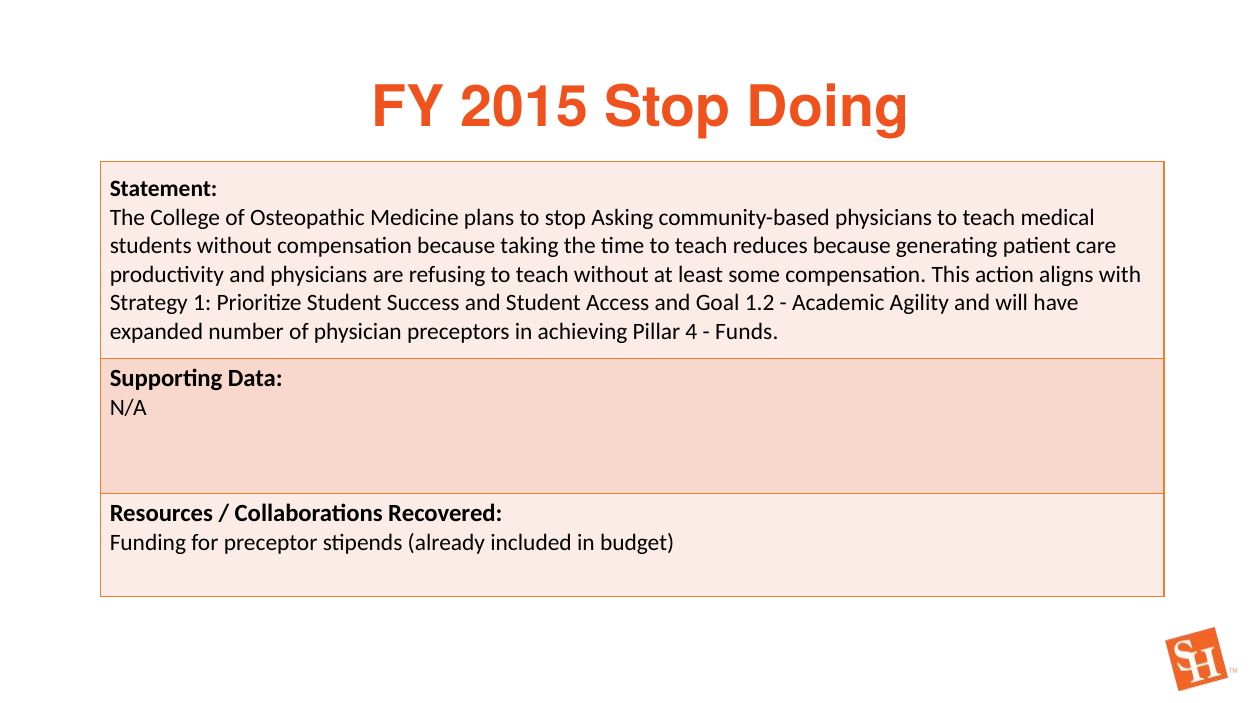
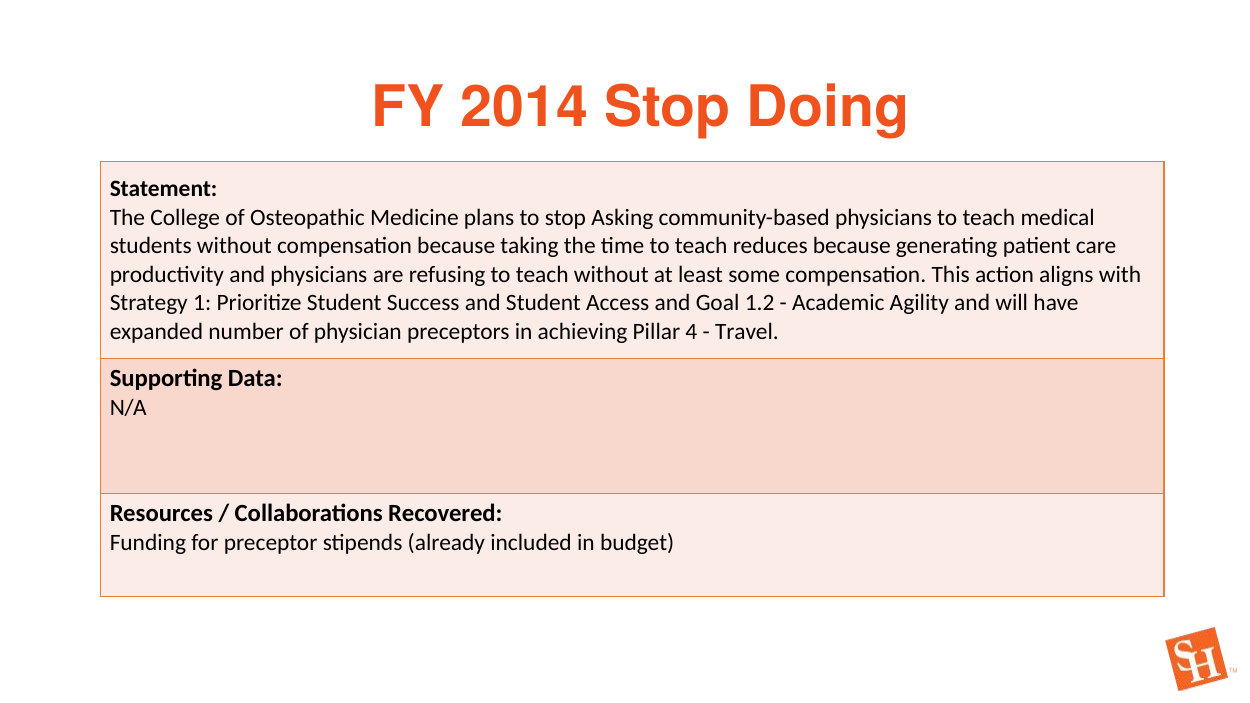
2015: 2015 -> 2014 (525, 107)
Funds: Funds -> Travel (747, 332)
